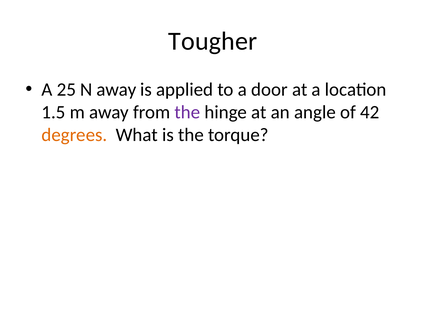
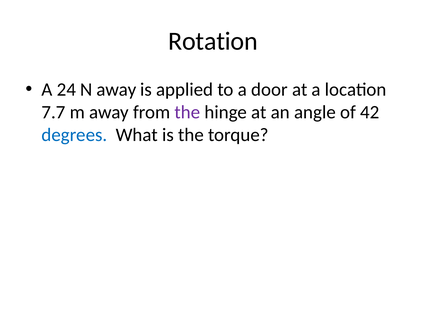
Tougher: Tougher -> Rotation (213, 41)
25: 25 -> 24 (66, 89)
1.5: 1.5 -> 7.7 (54, 112)
degrees colour: orange -> blue (74, 135)
